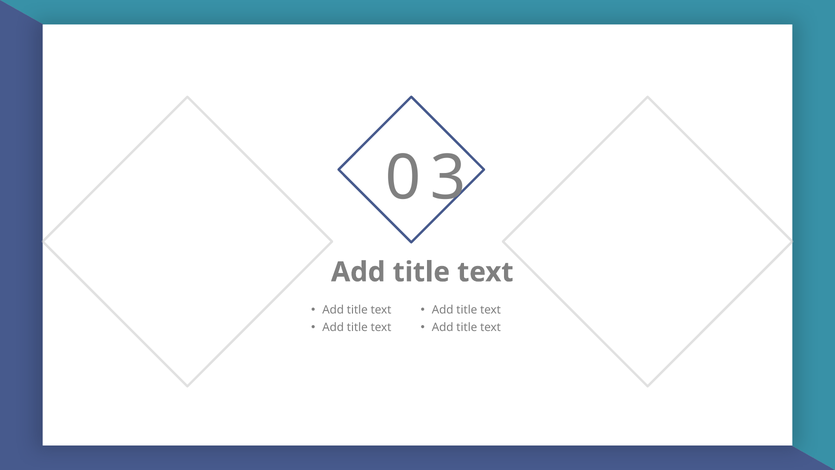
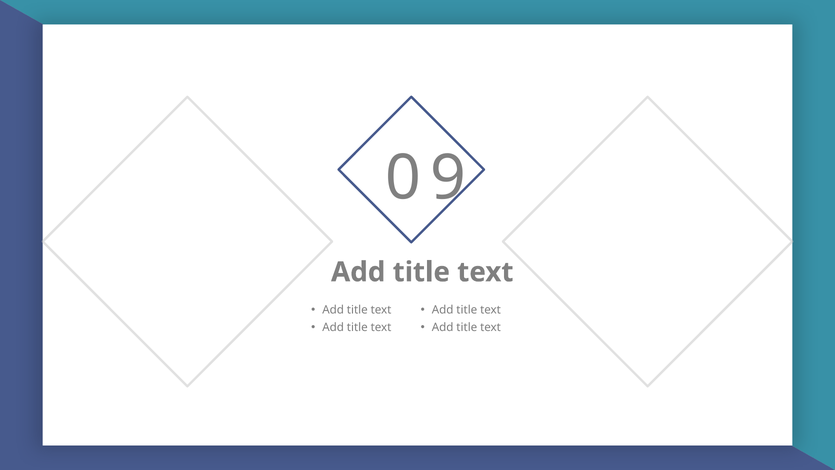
3: 3 -> 9 (448, 178)
